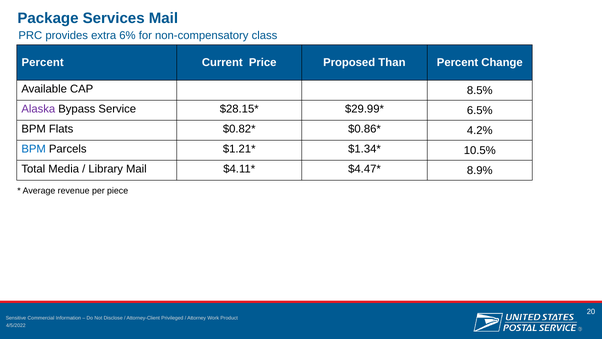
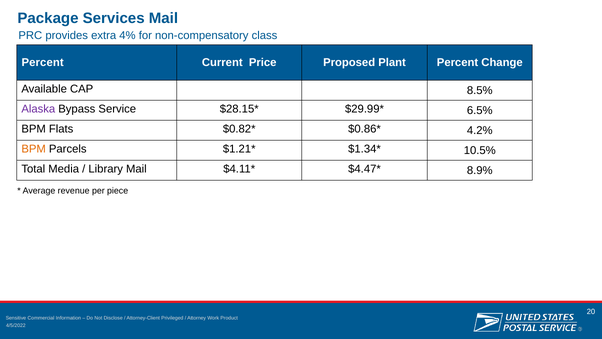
6%: 6% -> 4% (127, 35)
Than: Than -> Plant (392, 63)
BPM colour: blue -> orange (34, 149)
